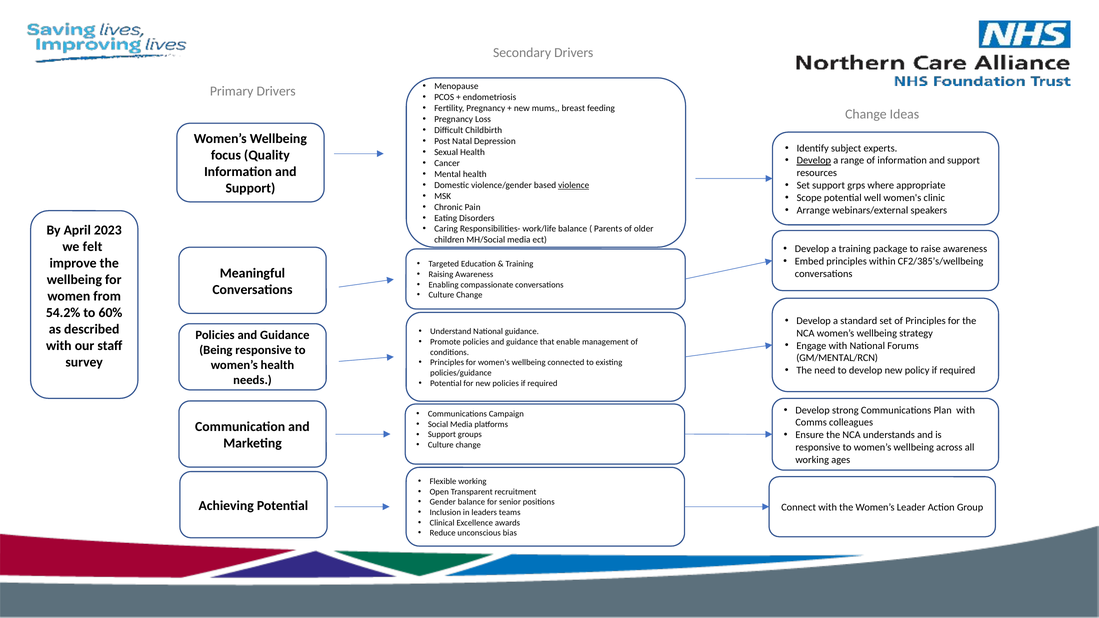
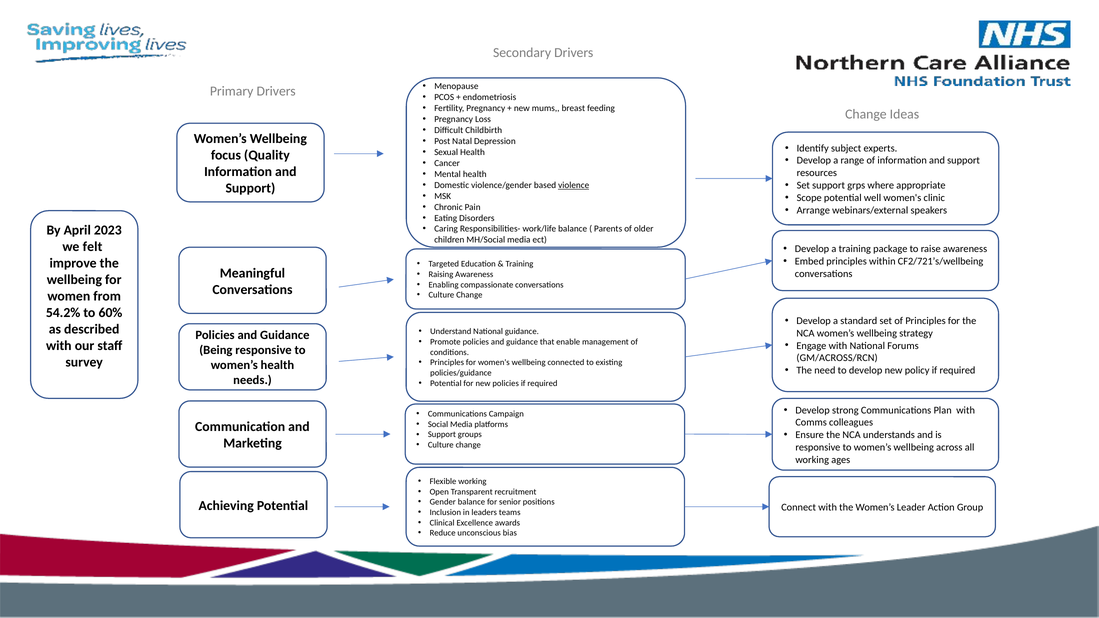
Develop underline: present -> none (814, 161)
CF2/385’s/wellbeing: CF2/385’s/wellbeing -> CF2/721’s/wellbeing (941, 261)
GM/MENTAL/RCN: GM/MENTAL/RCN -> GM/ACROSS/RCN (837, 358)
